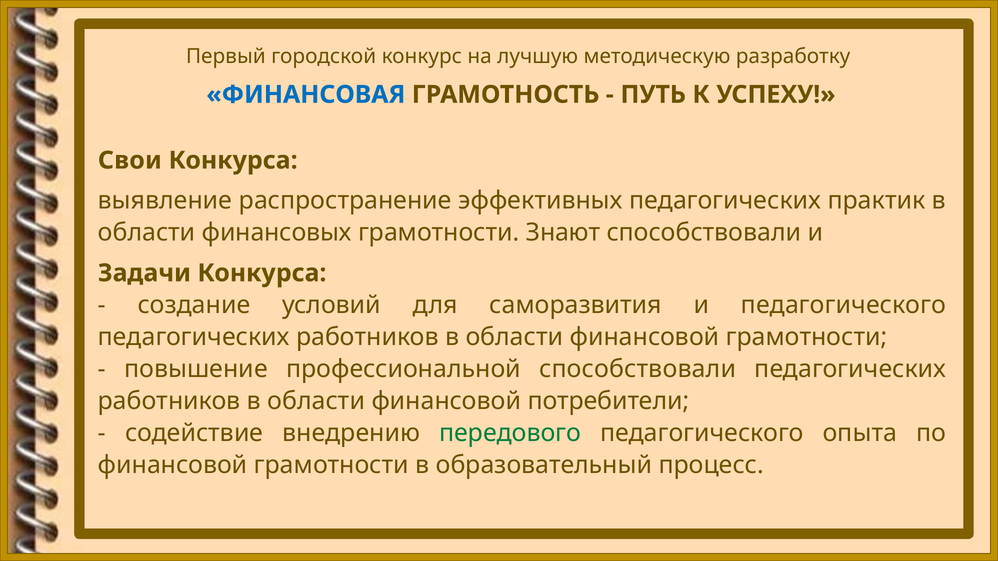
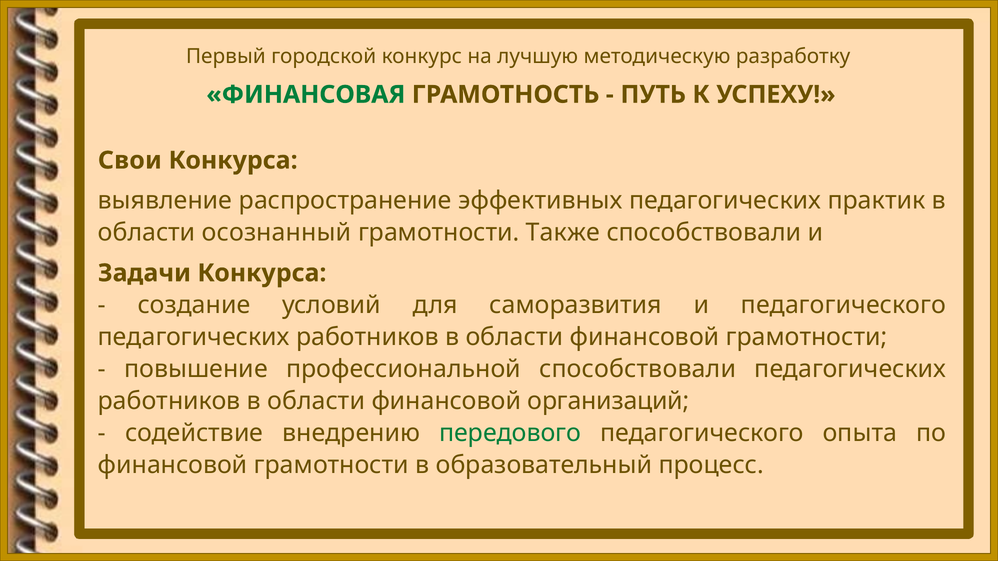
ФИНАНСОВАЯ colour: blue -> green (306, 95)
финансовых: финансовых -> осознанный (277, 233)
Знают: Знают -> Также (563, 233)
потребители: потребители -> организаций (608, 401)
